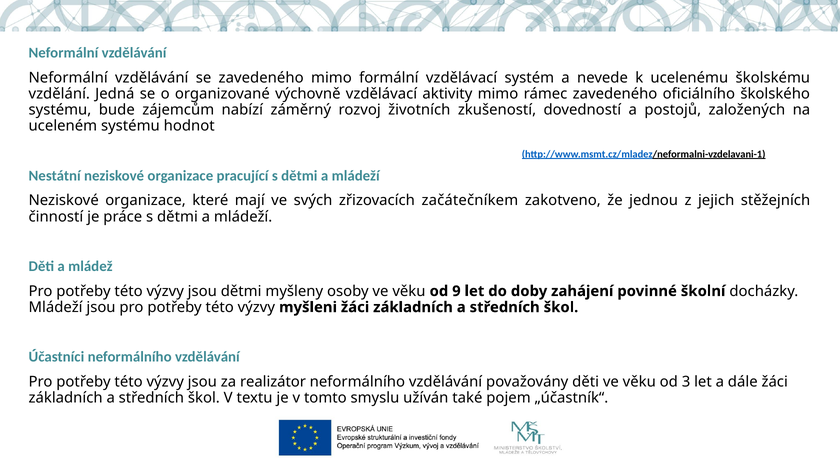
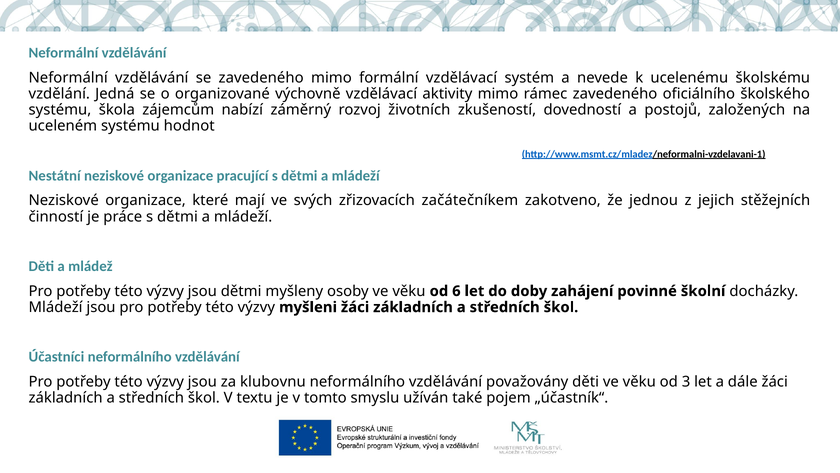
bude: bude -> škola (117, 110)
9: 9 -> 6 (456, 291)
realizátor: realizátor -> klubovnu (273, 381)
